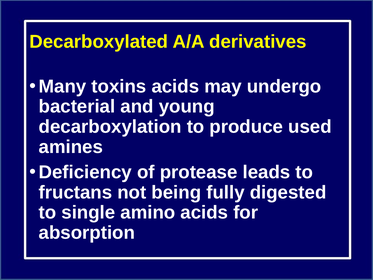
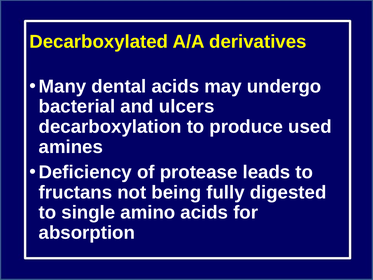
toxins: toxins -> dental (119, 86)
young: young -> ulcers (187, 106)
